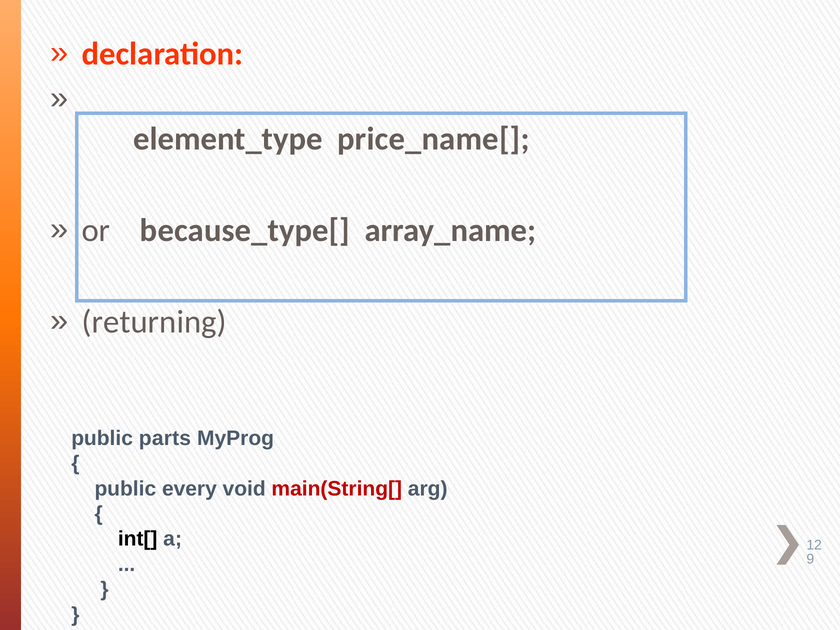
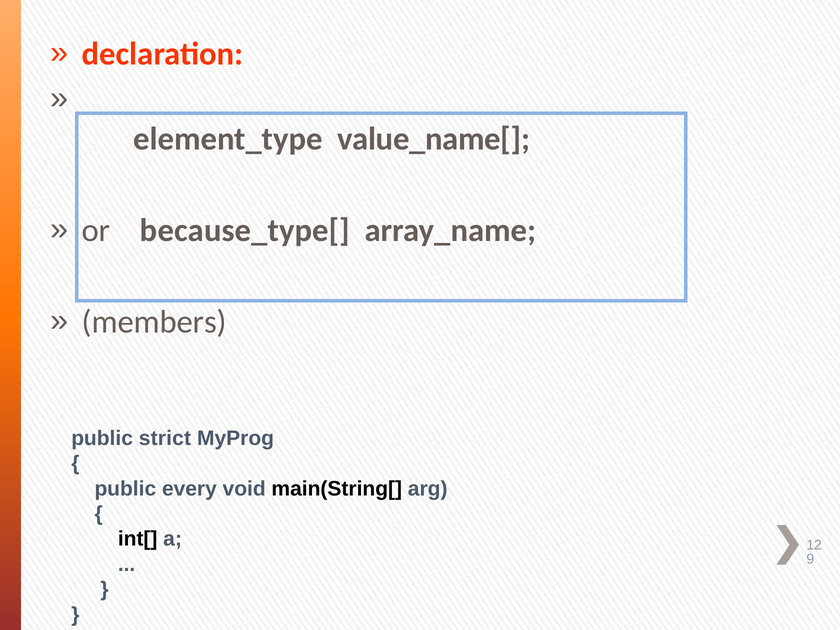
price_name[: price_name[ -> value_name[ (434, 139)
returning: returning -> members (154, 322)
parts: parts -> strict (165, 438)
main(String[ colour: red -> black (337, 489)
